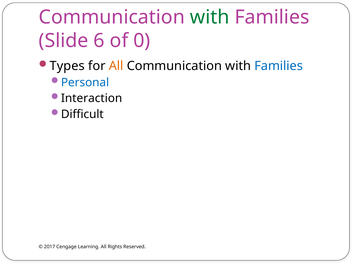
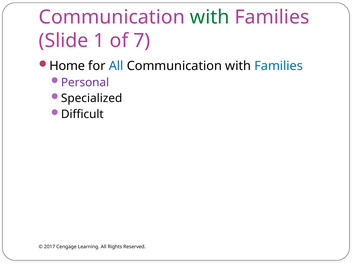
6: 6 -> 1 (99, 41)
0: 0 -> 7 (142, 41)
Types: Types -> Home (67, 66)
All colour: orange -> blue (116, 66)
Personal colour: blue -> purple (85, 82)
Interaction: Interaction -> Specialized (92, 98)
